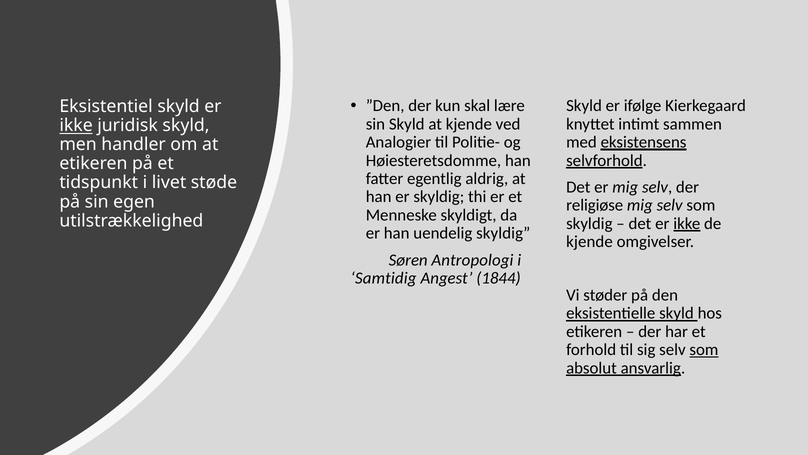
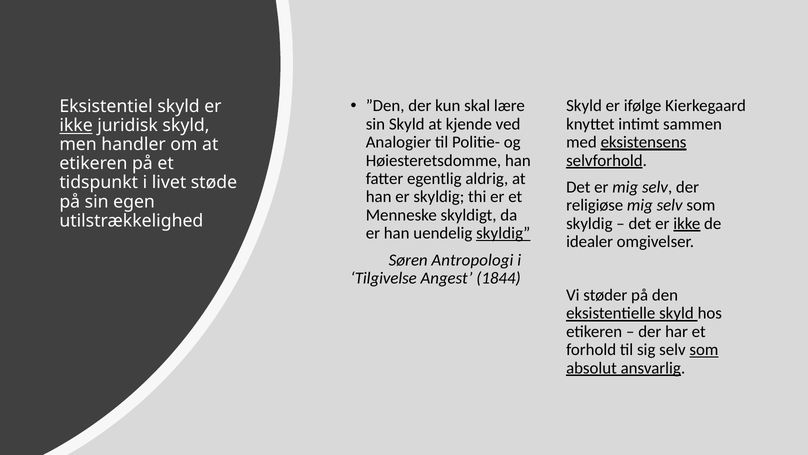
skyldig underline: none -> present (503, 233)
kjende: kjende -> idealer (590, 242)
Samtidig: Samtidig -> Tilgivelse (384, 278)
